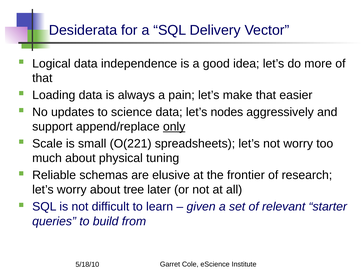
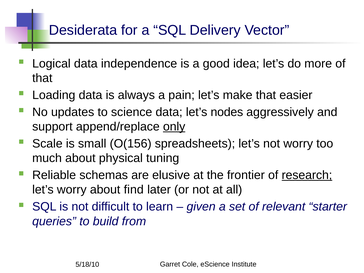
O(221: O(221 -> O(156 (131, 144)
research underline: none -> present (307, 175)
tree: tree -> find (134, 190)
